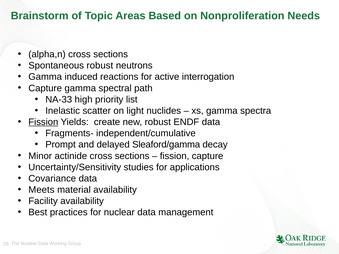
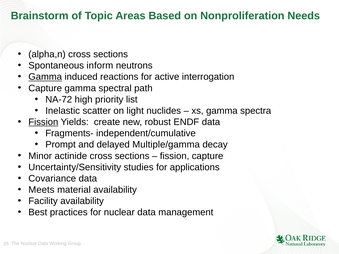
Spontaneous robust: robust -> inform (100, 66)
Gamma underline: none -> present (45, 77)
NA-33: NA-33 -> NA-72 (59, 100)
Sleaford/gamma: Sleaford/gamma -> Multiple/gamma (166, 145)
